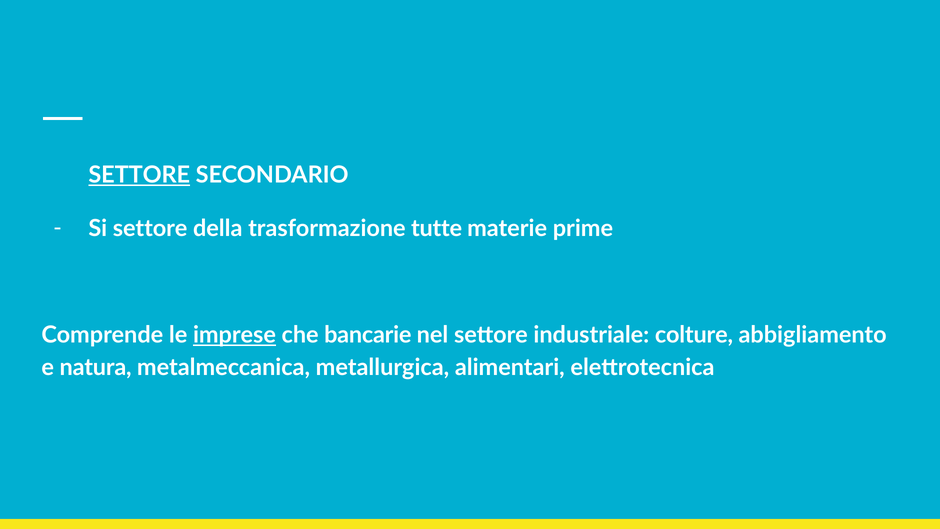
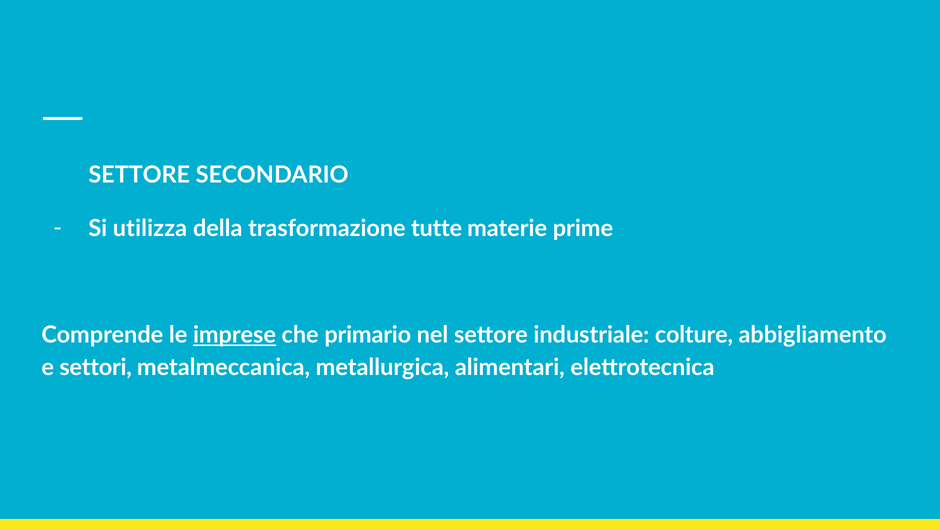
SETTORE underline: present -> none (139, 175)
Si settore: settore -> utilizza (150, 228)
bancarie: bancarie -> primario (368, 335)
natura: natura -> settori (96, 367)
